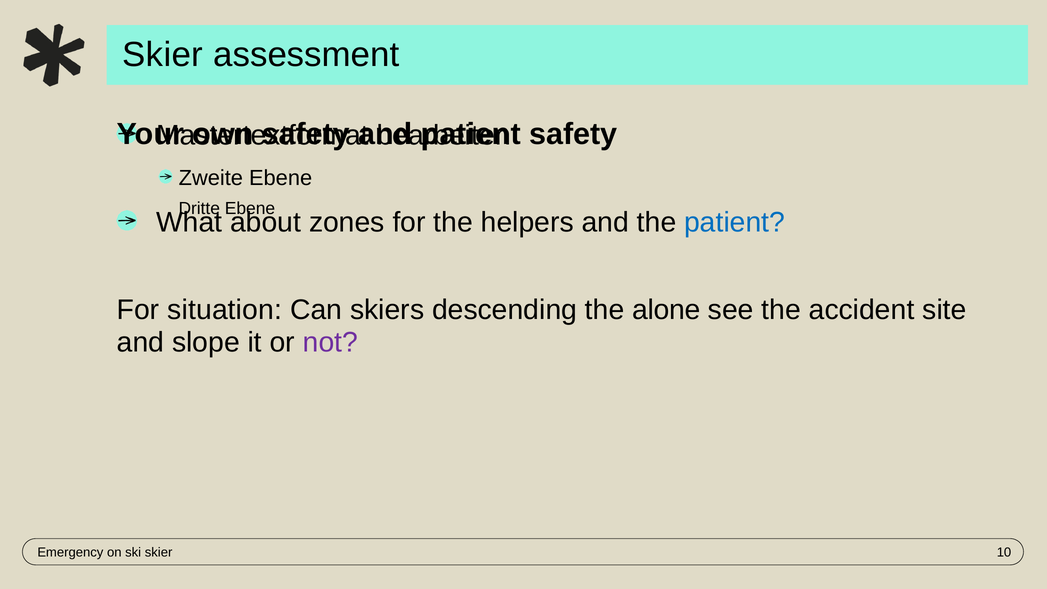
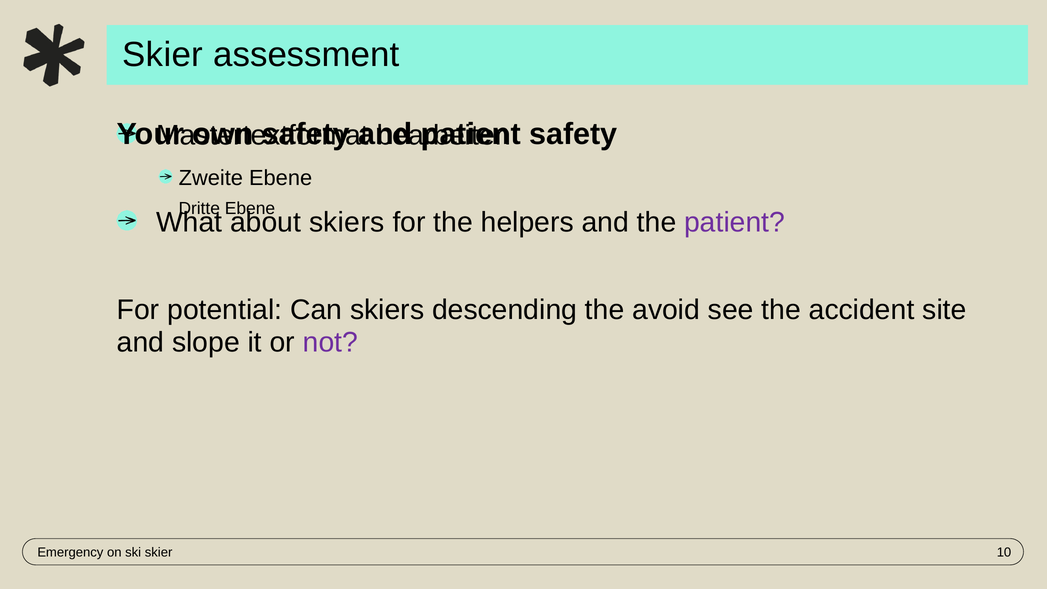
zones: zones -> skiers (347, 222)
patient colour: blue -> purple (735, 222)
situation: situation -> potential (225, 310)
alone: alone -> avoid (666, 310)
